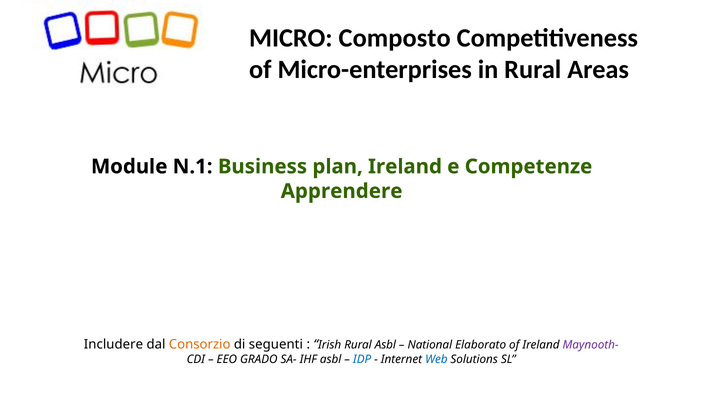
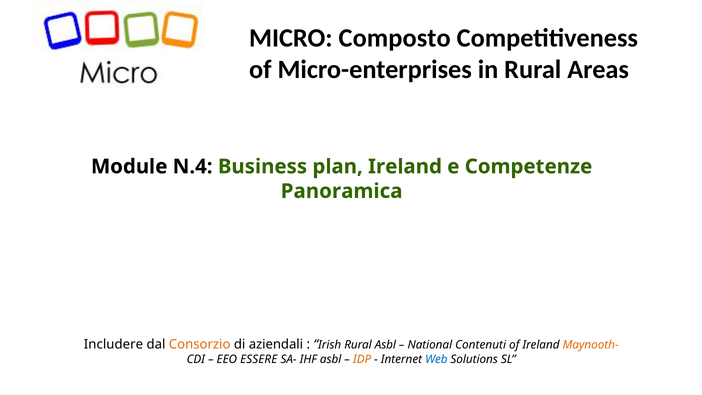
N.1: N.1 -> N.4 (193, 167)
Apprendere: Apprendere -> Panoramica (342, 191)
seguenti: seguenti -> aziendali (276, 344)
Elaborato: Elaborato -> Contenuti (481, 345)
Maynooth- colour: purple -> orange (591, 345)
GRADO: GRADO -> ESSERE (259, 359)
IDP colour: blue -> orange (362, 359)
